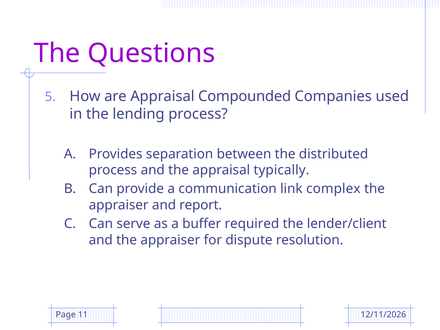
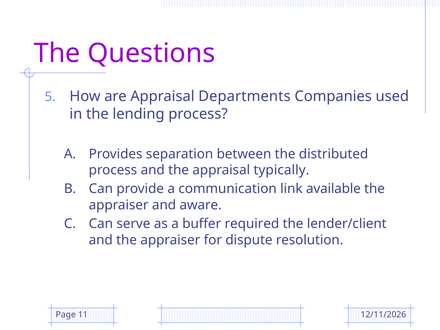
Compounded: Compounded -> Departments (244, 96)
complex: complex -> available (333, 189)
report: report -> aware (201, 205)
